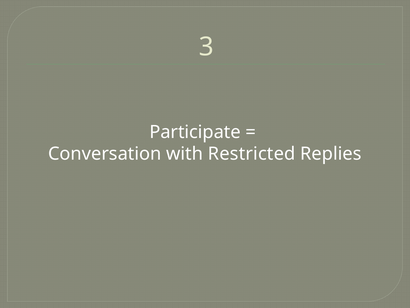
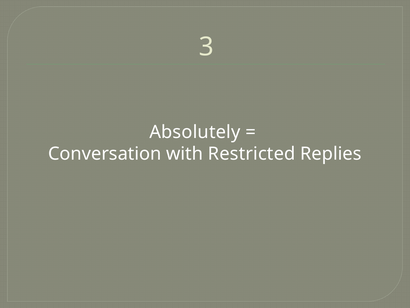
Participate: Participate -> Absolutely (195, 132)
